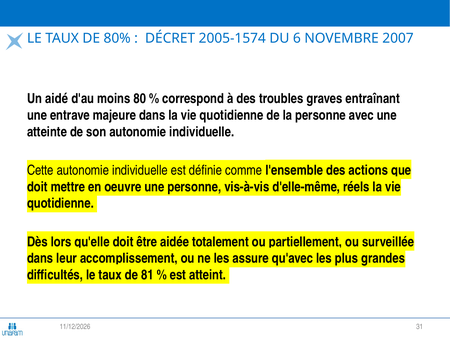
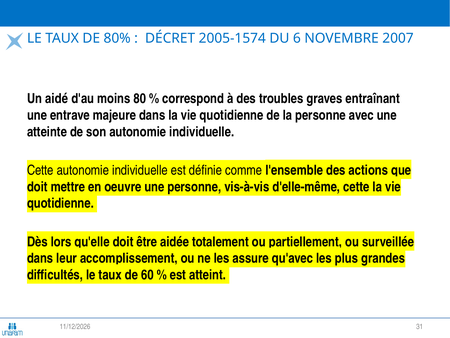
d'elle-même réels: réels -> cette (356, 187)
81: 81 -> 60 (147, 275)
